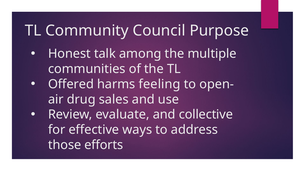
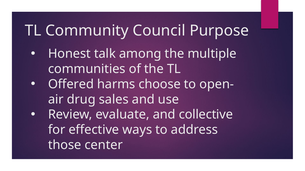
feeling: feeling -> choose (160, 84)
efforts: efforts -> center (104, 145)
